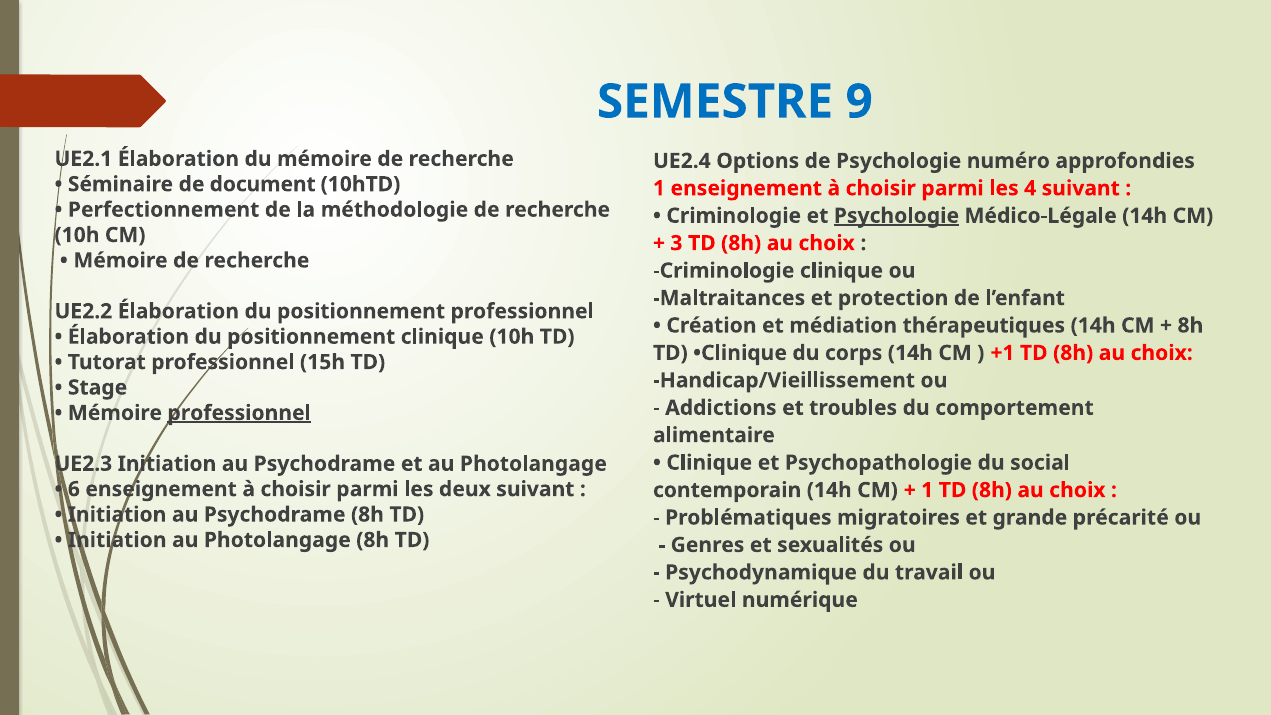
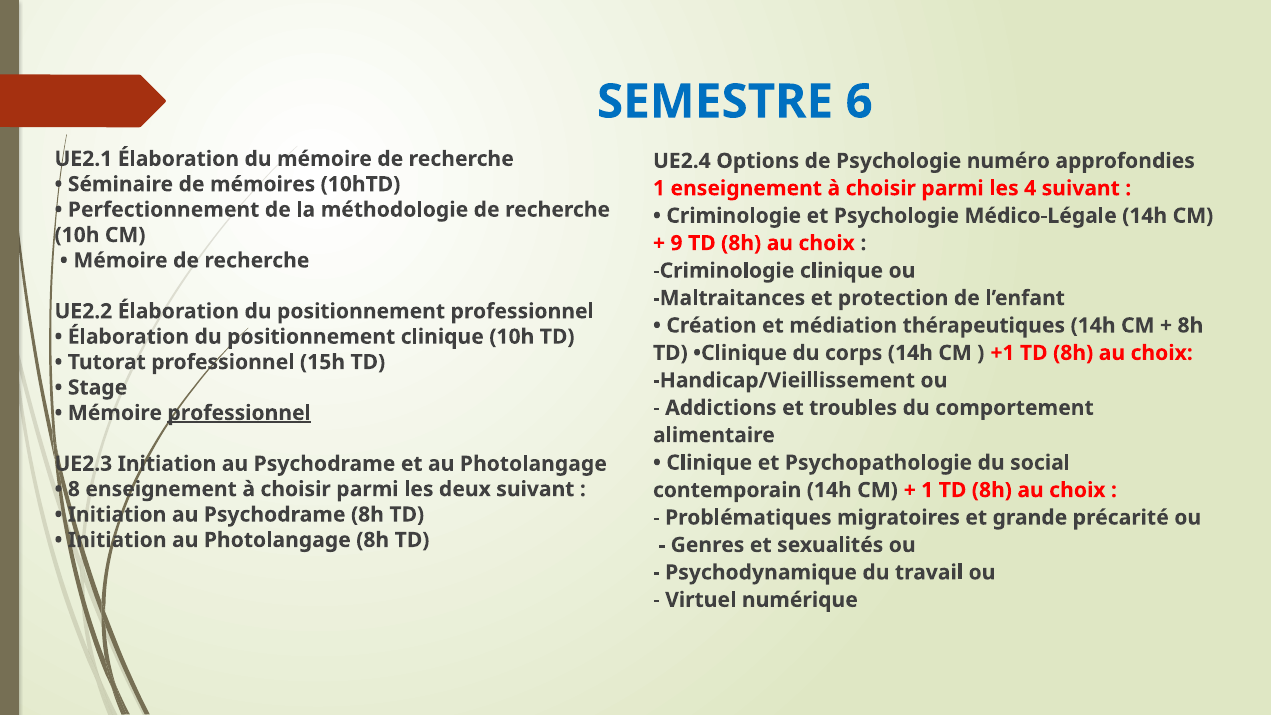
9: 9 -> 6 (859, 102)
document: document -> mémoires (263, 184)
Psychologie underline: present -> none (896, 216)
3: 3 -> 9 (676, 243)
6: 6 -> 8 (74, 489)
